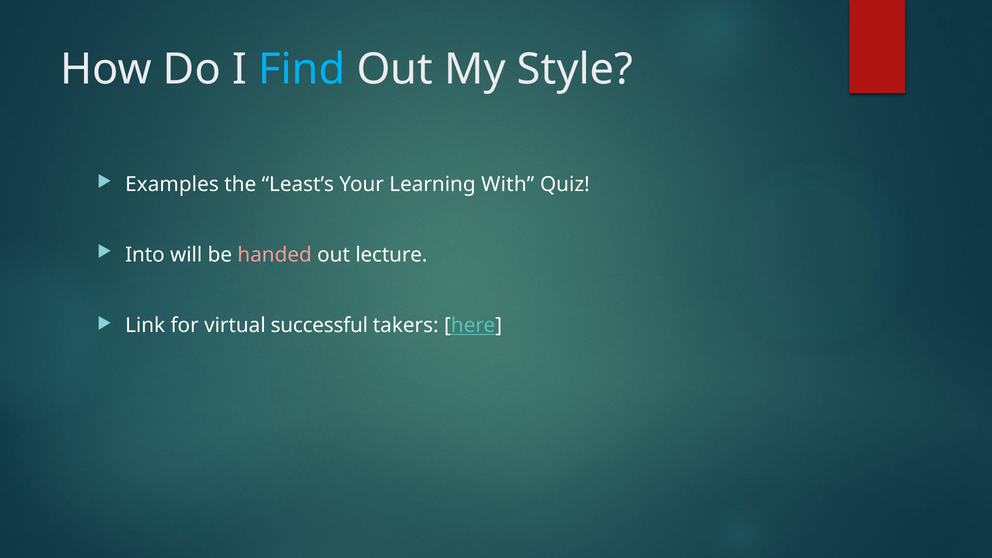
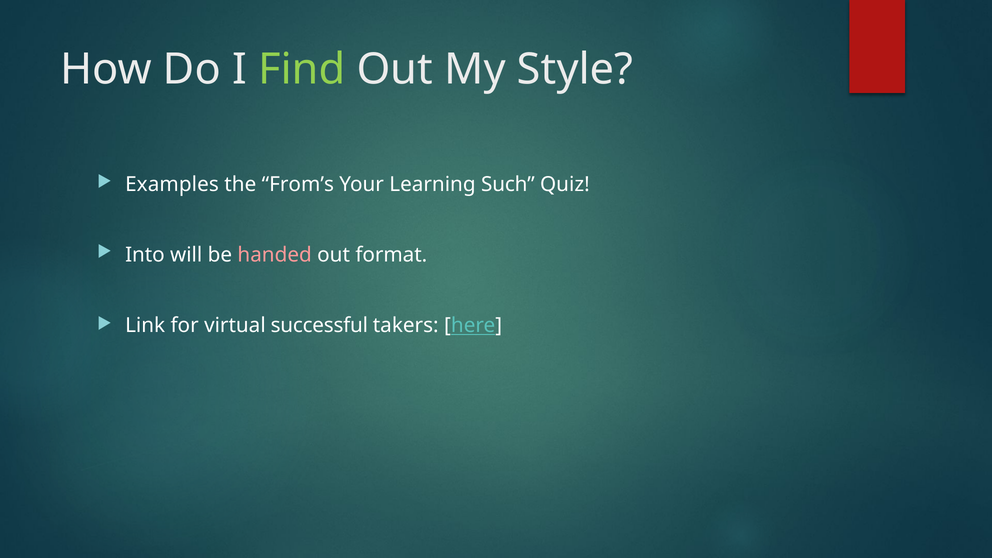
Find colour: light blue -> light green (302, 70)
Least’s: Least’s -> From’s (298, 185)
With: With -> Such (508, 185)
lecture: lecture -> format (391, 255)
